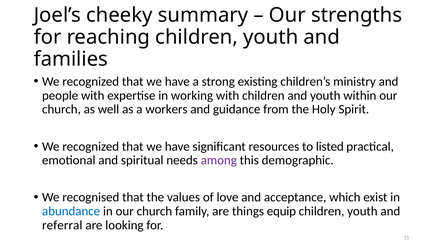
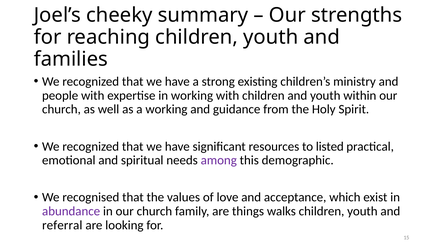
a workers: workers -> working (166, 109)
abundance colour: blue -> purple (71, 211)
equip: equip -> walks (281, 211)
